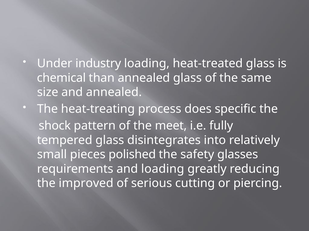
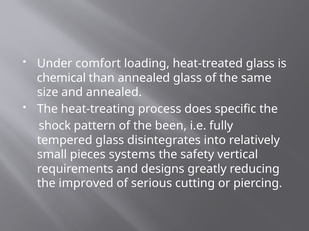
industry: industry -> comfort (98, 64)
meet: meet -> been (171, 126)
polished: polished -> systems (132, 155)
glasses: glasses -> vertical (238, 155)
and loading: loading -> designs (163, 169)
